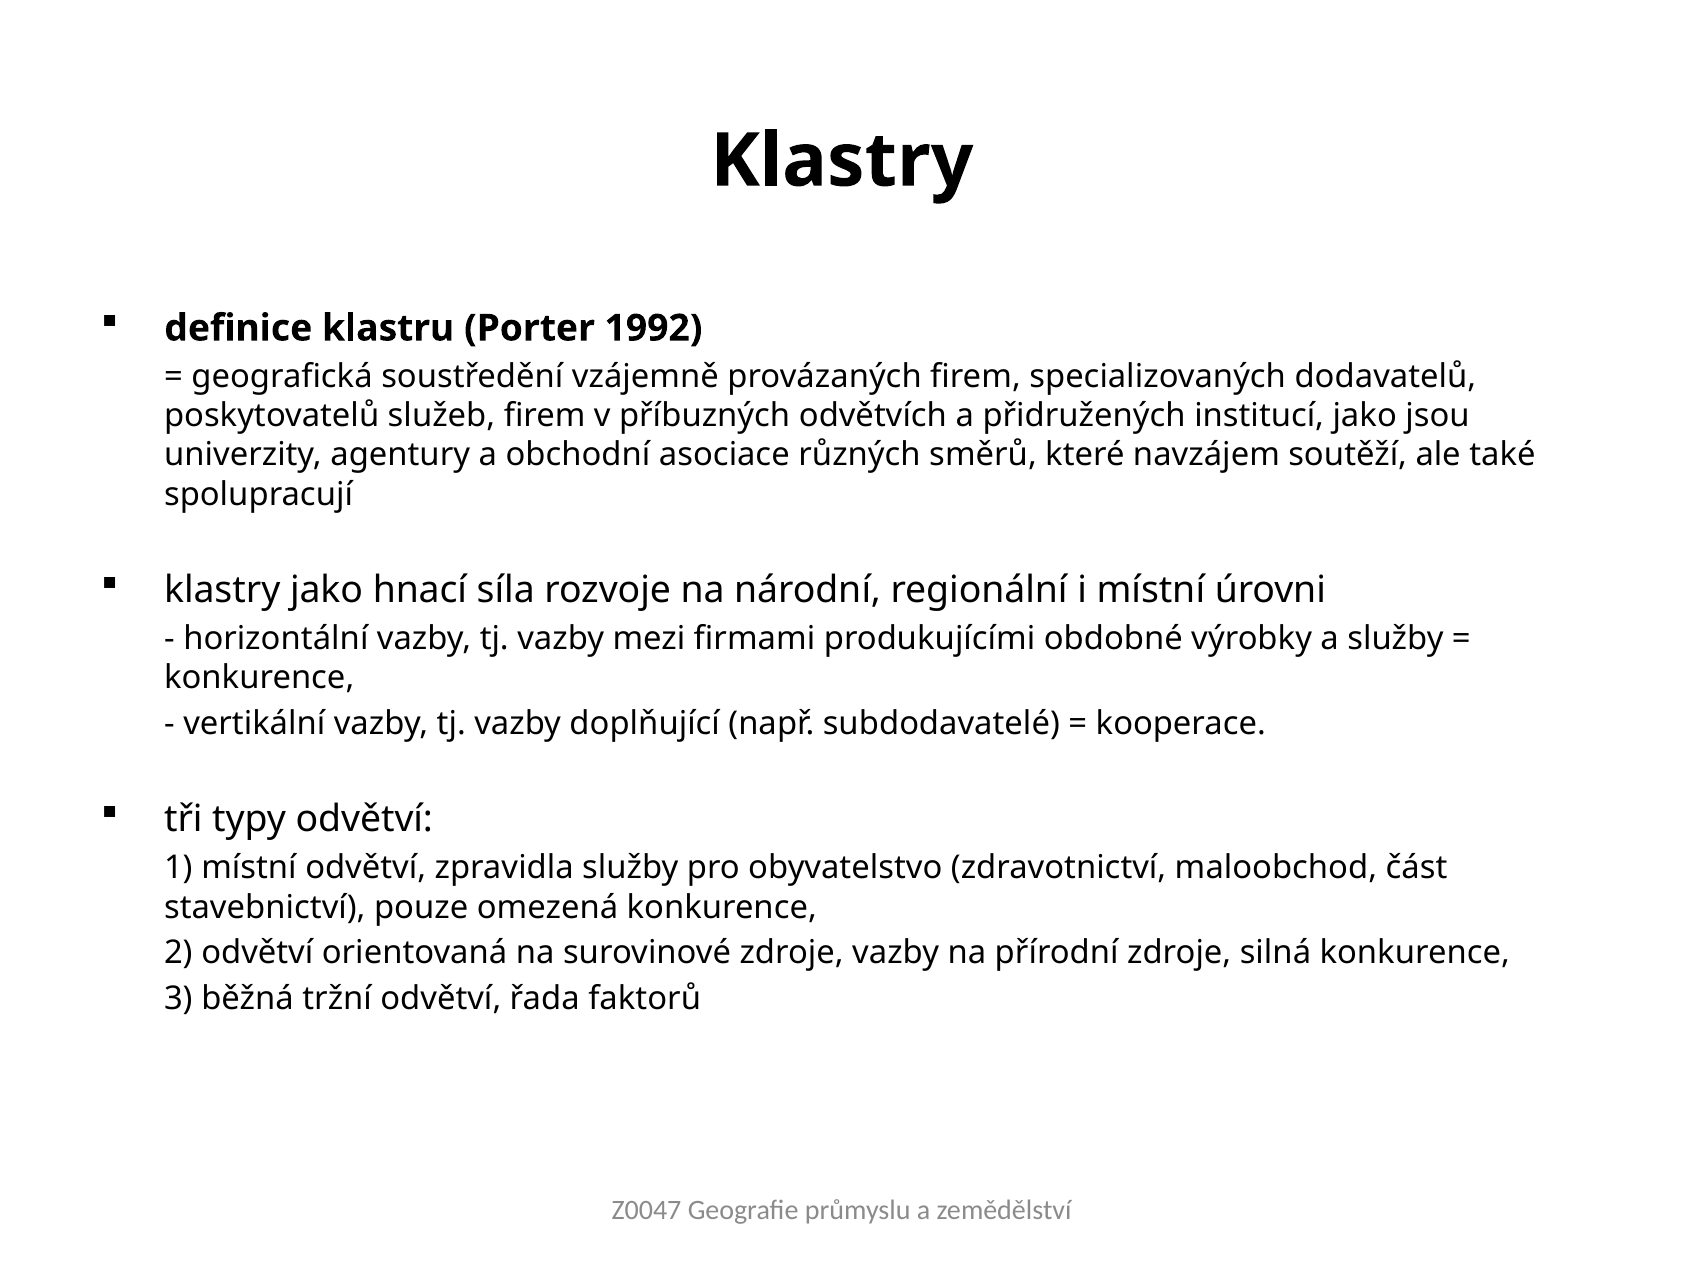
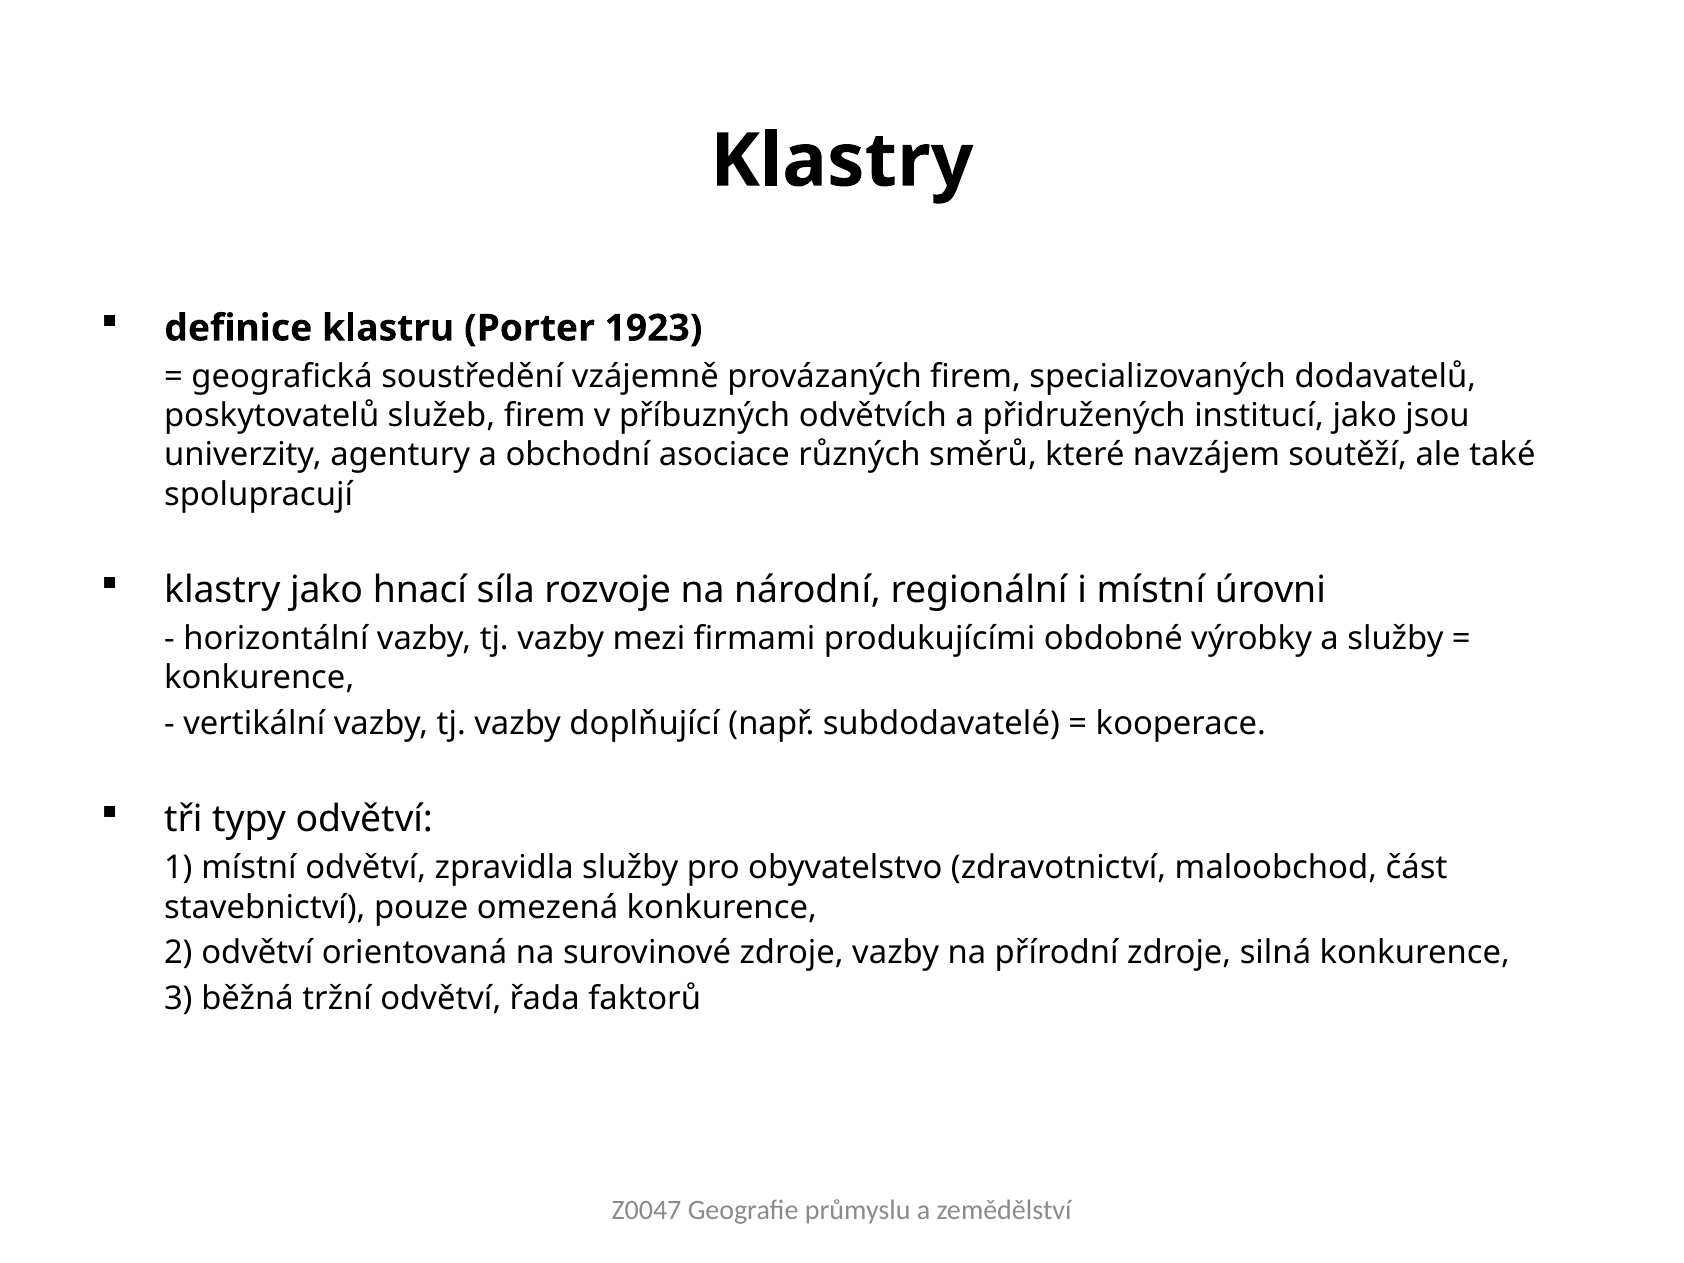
1992: 1992 -> 1923 (653, 328)
